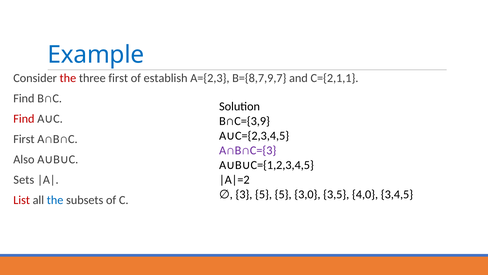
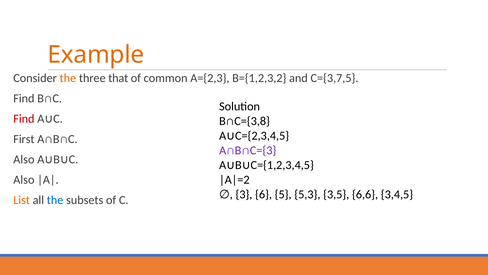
Example colour: blue -> orange (96, 55)
the colour: red -> orange (68, 78)
three first: first -> that (118, 78)
establish: establish -> common (166, 78)
B={8,7,9,7: B={8,7,9,7 -> B={1,2,3,2 (259, 78)
C={2,1,1: C={2,1,1 -> C={3,7,5 (334, 78)
B∩C={3,9: B∩C={3,9 -> B∩C={3,8 (245, 121)
Sets: Sets -> Also (24, 179)
3 5: 5 -> 6 (264, 194)
3,0: 3,0 -> 5,3 (307, 194)
4,0: 4,0 -> 6,6 (365, 194)
List colour: red -> orange (22, 200)
